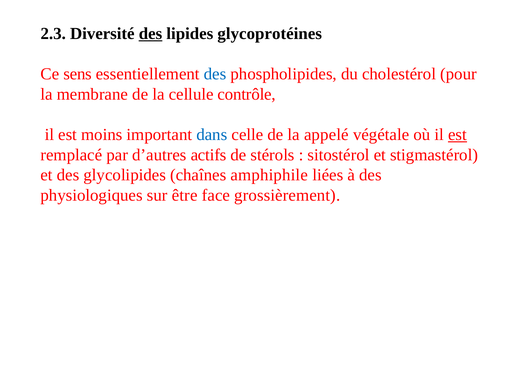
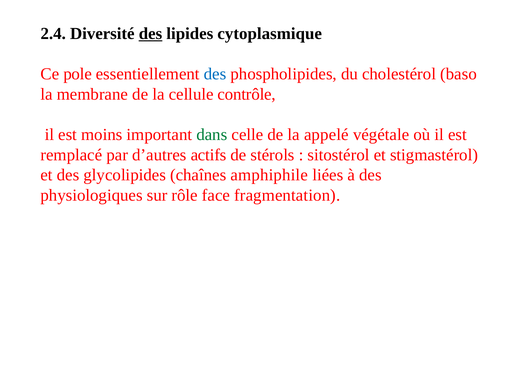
2.3: 2.3 -> 2.4 (53, 34)
glycoprotéines: glycoprotéines -> cytoplasmique (270, 34)
sens: sens -> pole (78, 74)
pour: pour -> baso (459, 74)
dans colour: blue -> green (212, 135)
est underline: present -> none (457, 135)
être: être -> rôle (185, 195)
grossièrement: grossièrement -> fragmentation (287, 195)
